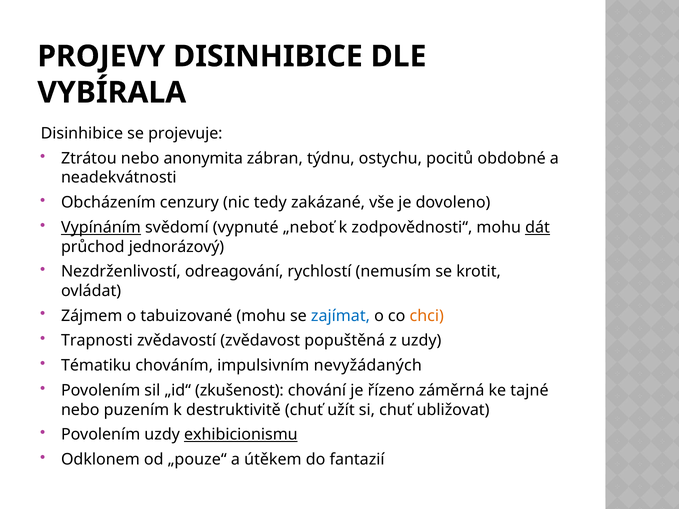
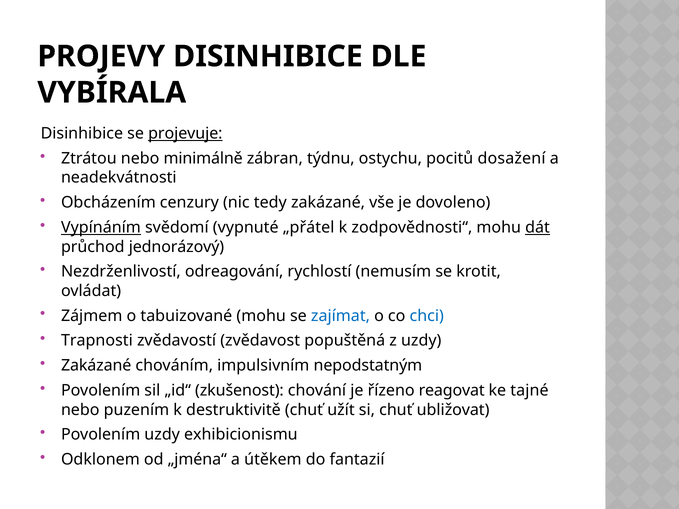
projevuje underline: none -> present (185, 134)
anonymita: anonymita -> minimálně (203, 159)
obdobné: obdobné -> dosažení (512, 159)
„neboť: „neboť -> „přátel (309, 228)
chci colour: orange -> blue (427, 316)
Tématiku: Tématiku -> Zakázané (96, 366)
nevyžádaných: nevyžádaných -> nepodstatným (368, 366)
záměrná: záměrná -> reagovat (452, 391)
exhibicionismu underline: present -> none (241, 435)
„pouze“: „pouze“ -> „jména“ (197, 460)
